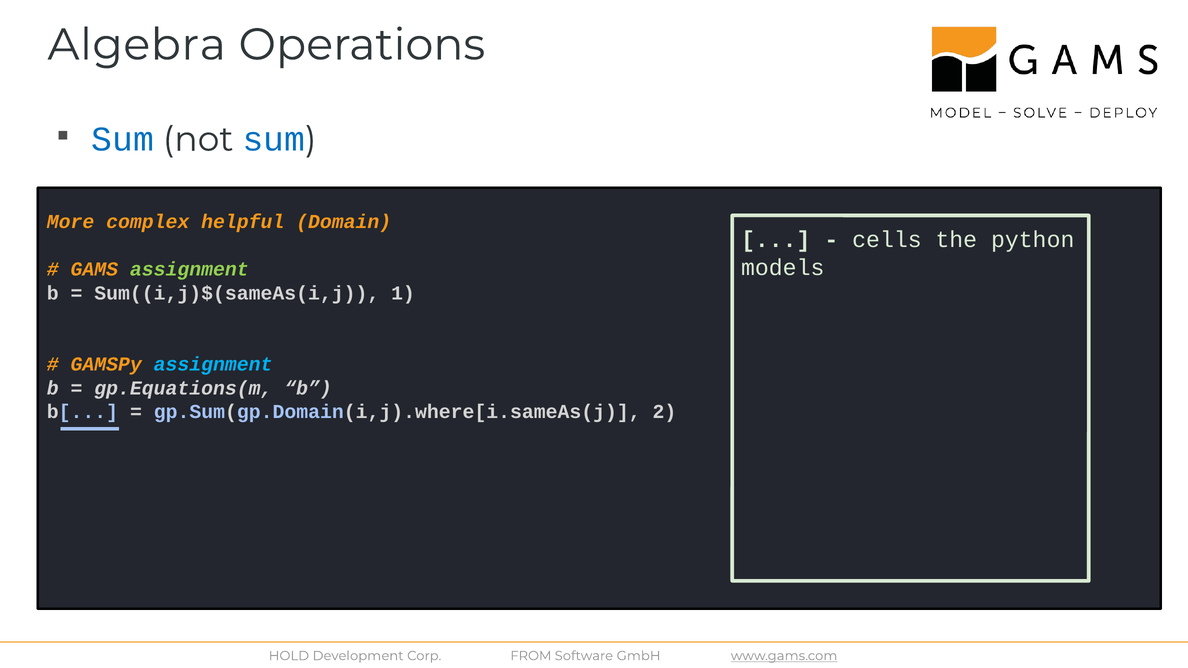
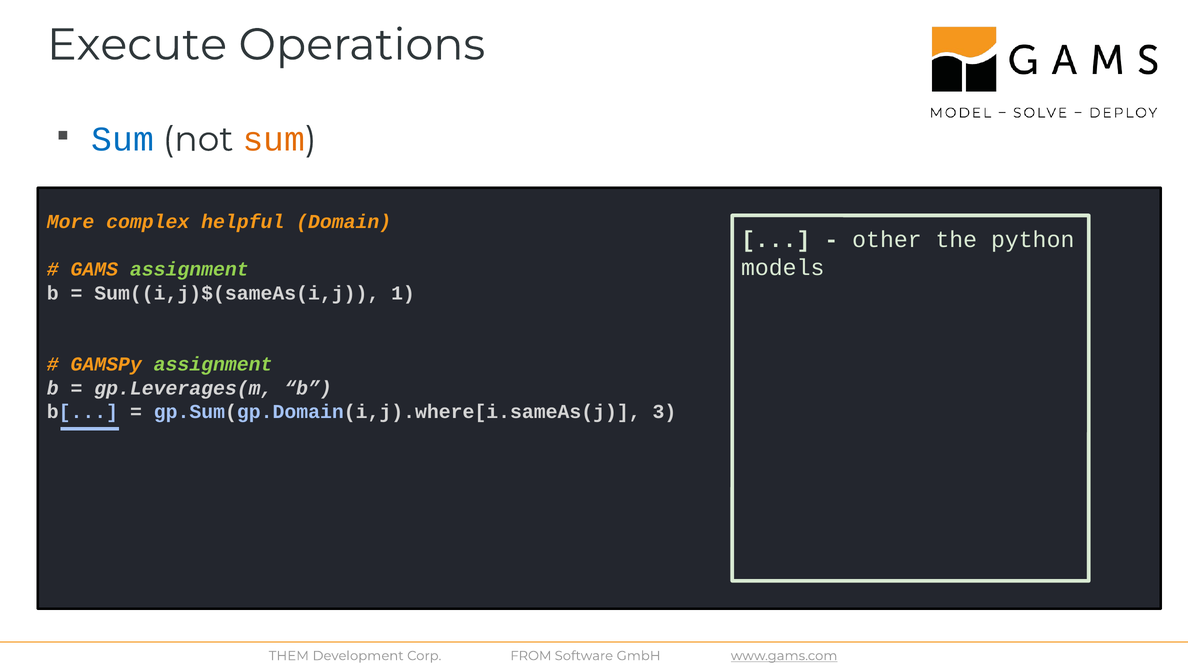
Algebra: Algebra -> Execute (137, 45)
sum colour: blue -> orange (274, 139)
cells: cells -> other (887, 240)
assignment colour: light blue -> light green (213, 365)
gp.Equations(m: gp.Equations(m -> gp.Leverages(m (183, 388)
2: 2 -> 3 (664, 412)
HOLD: HOLD -> THEM (289, 656)
